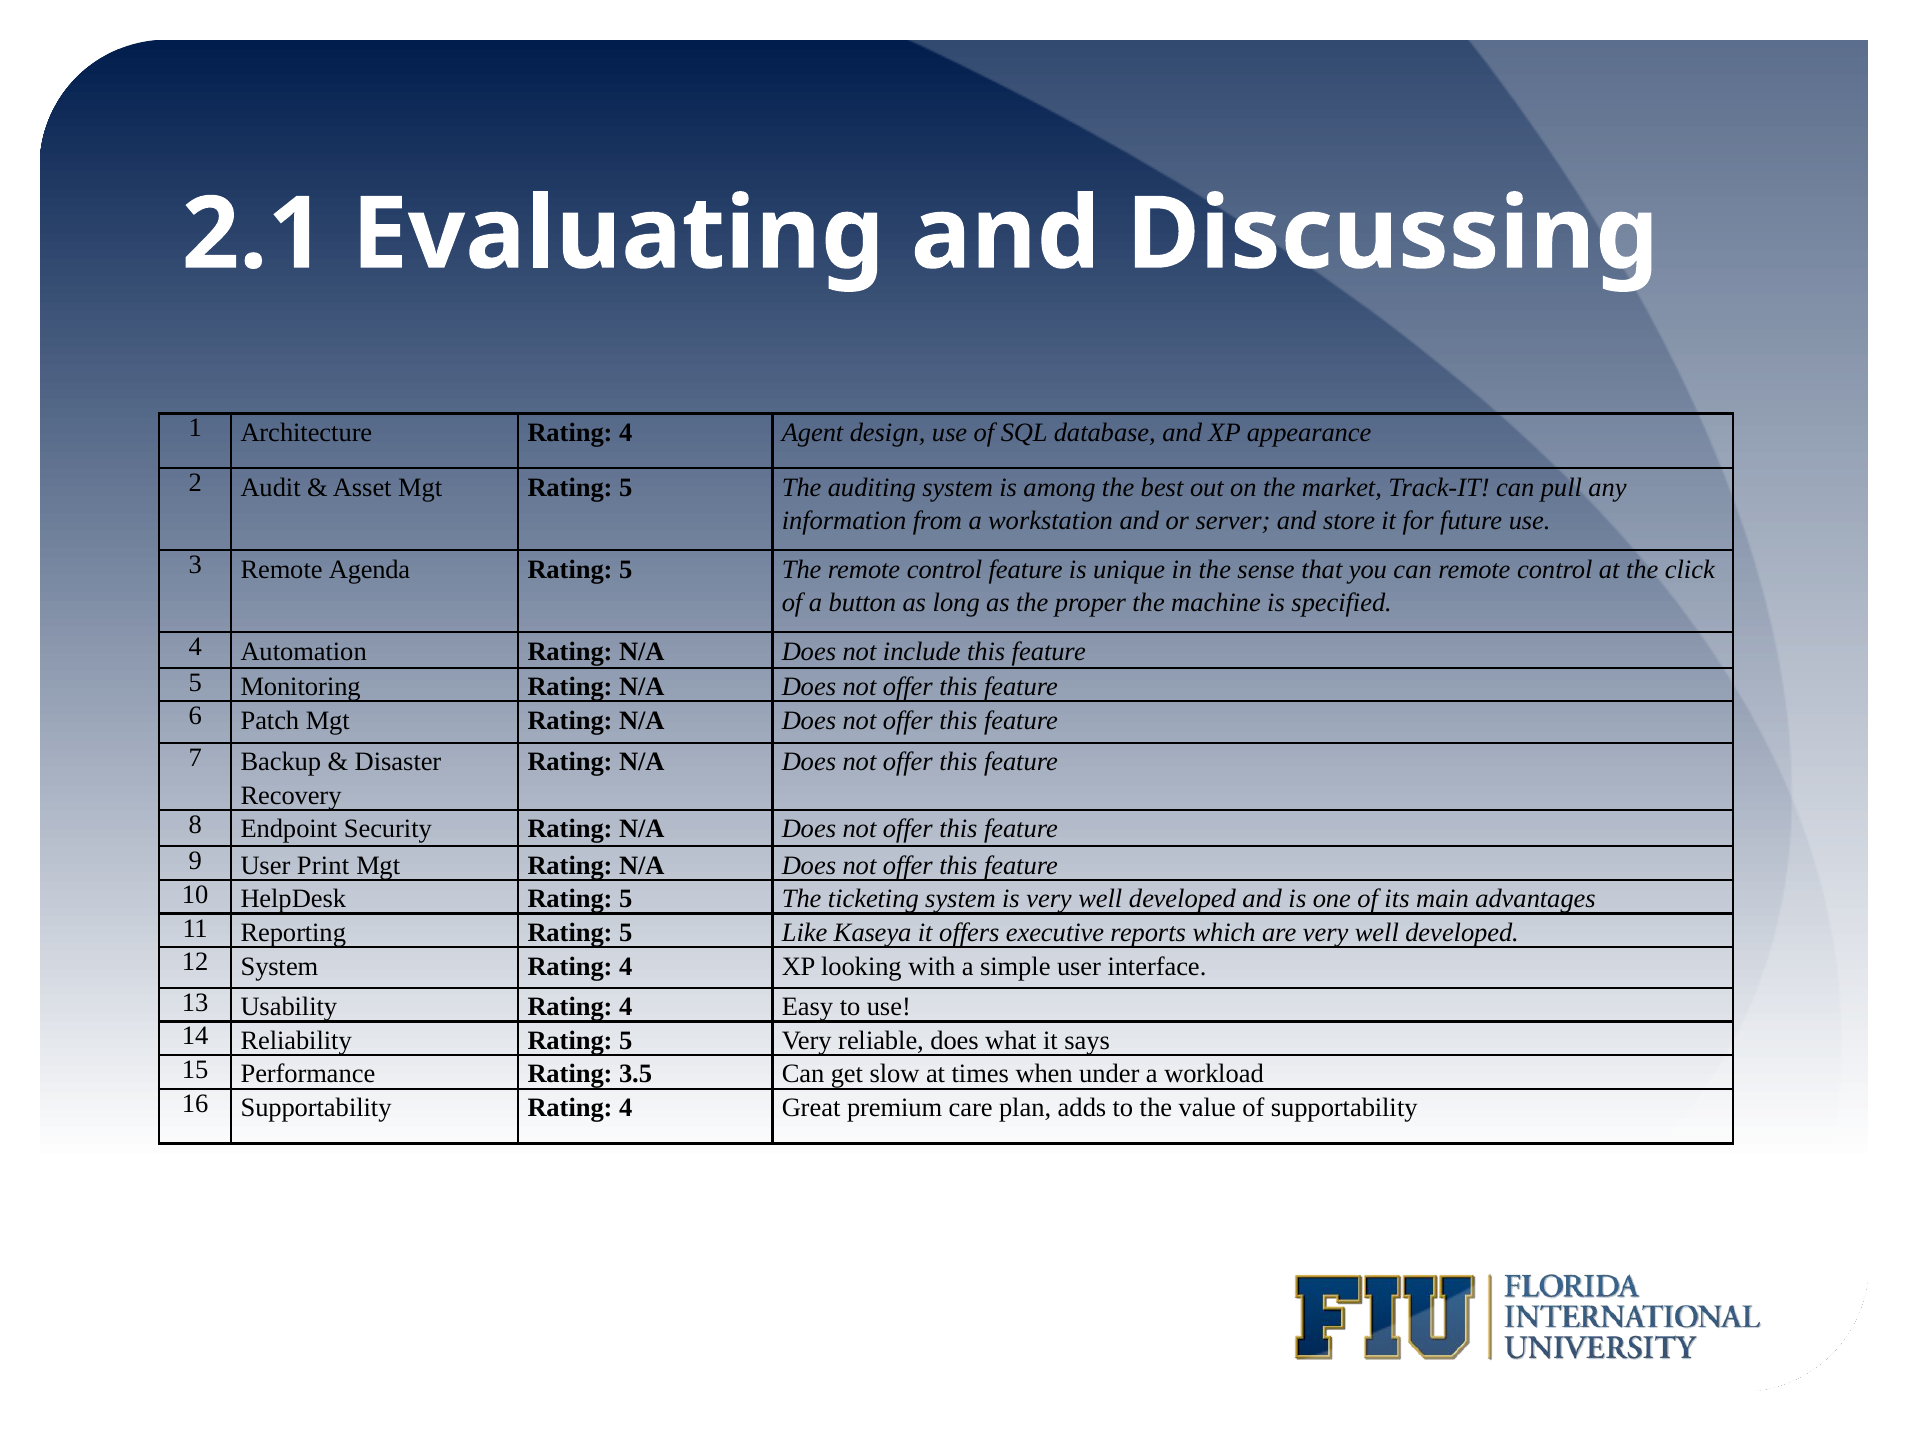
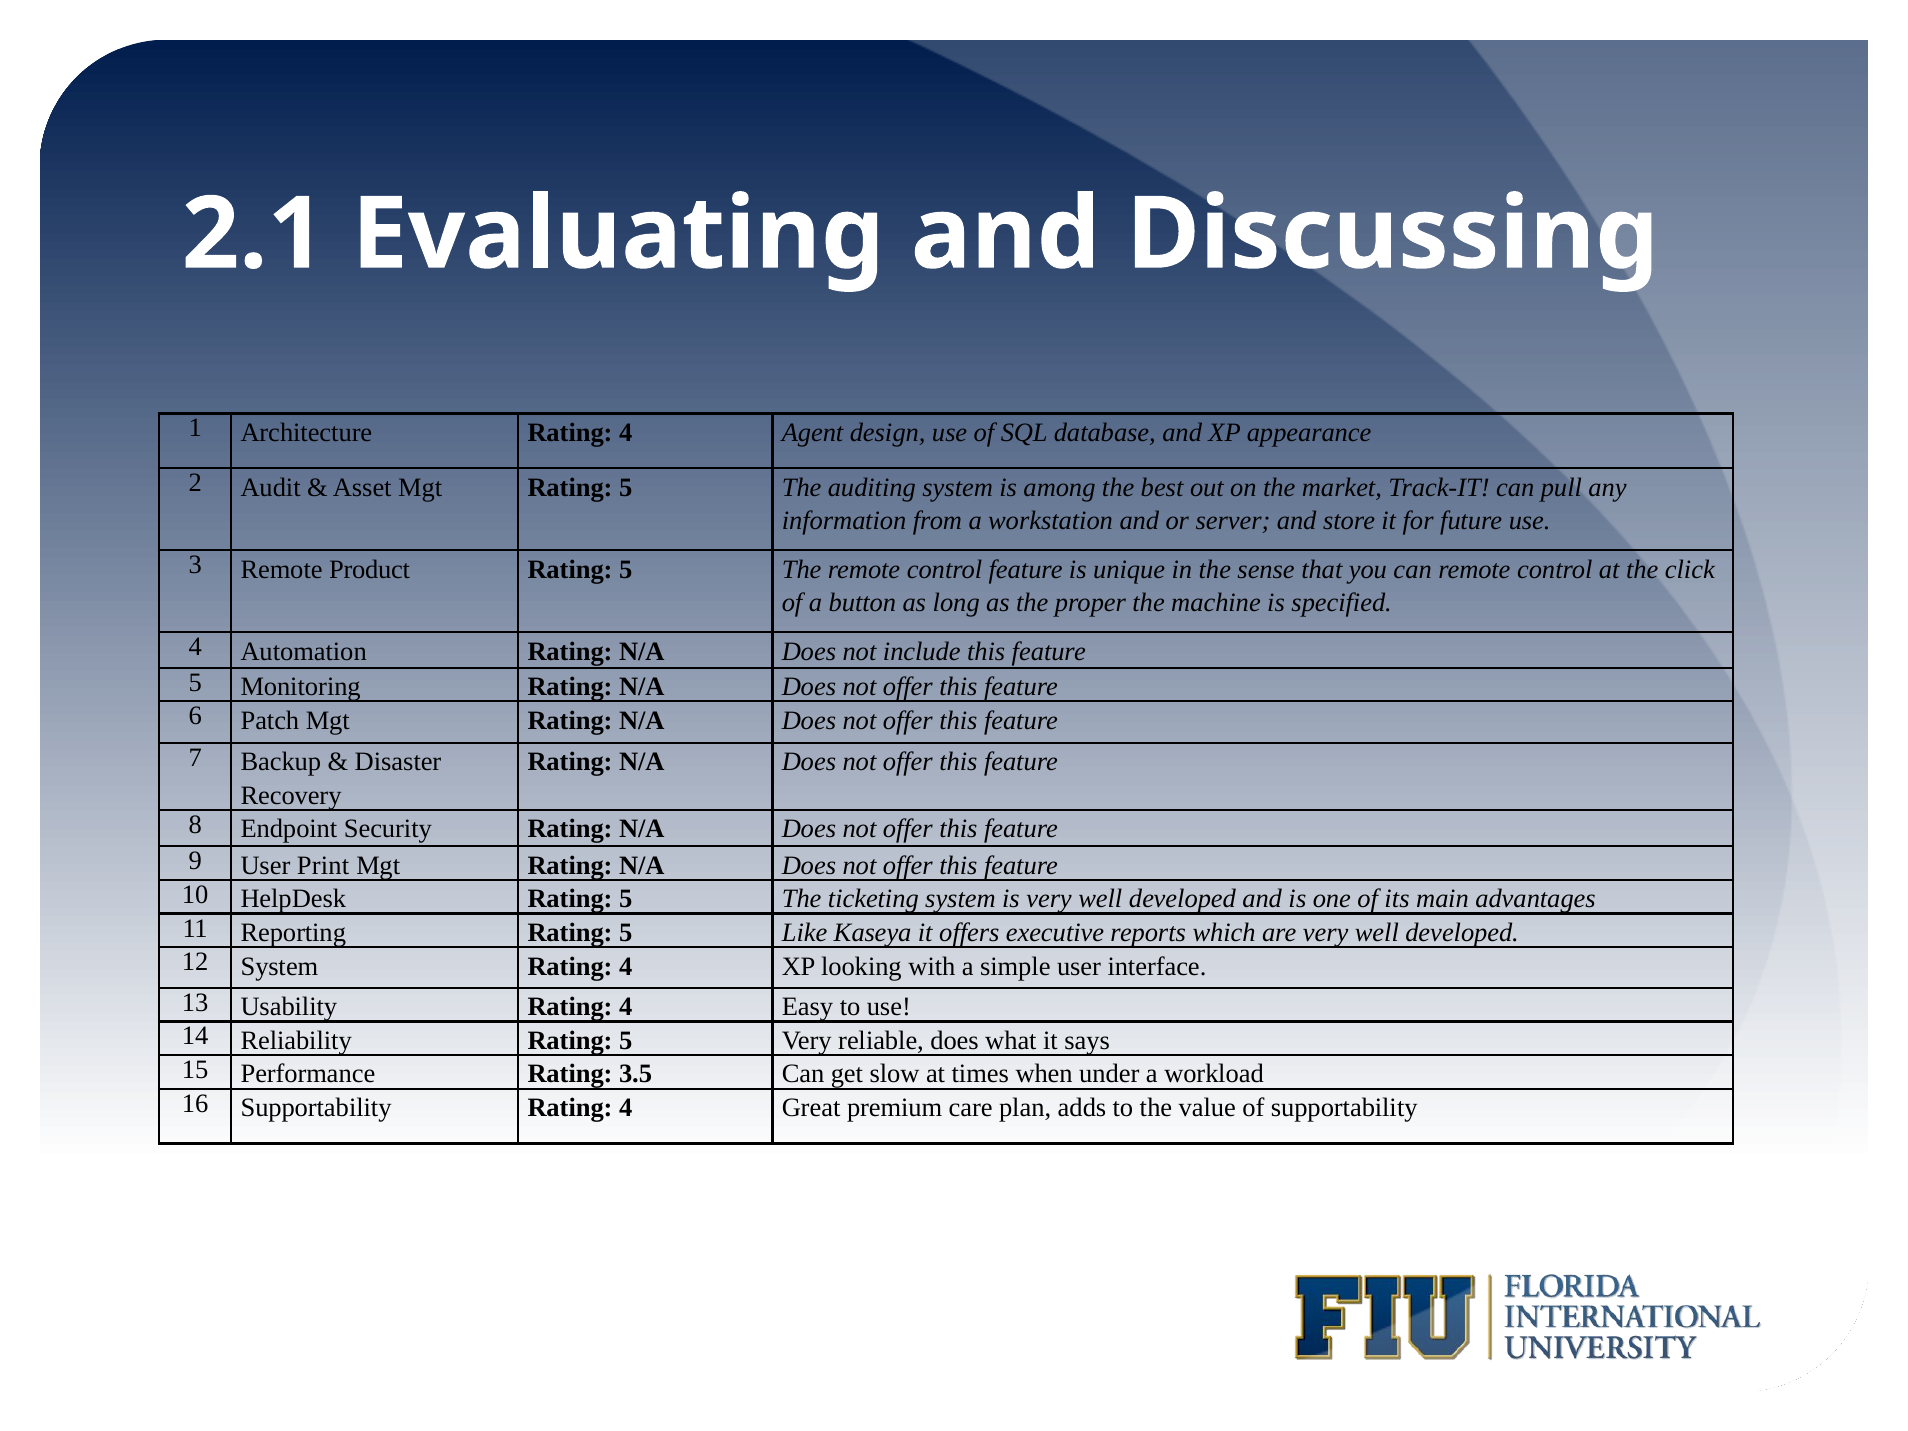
Agenda: Agenda -> Product (370, 569)
